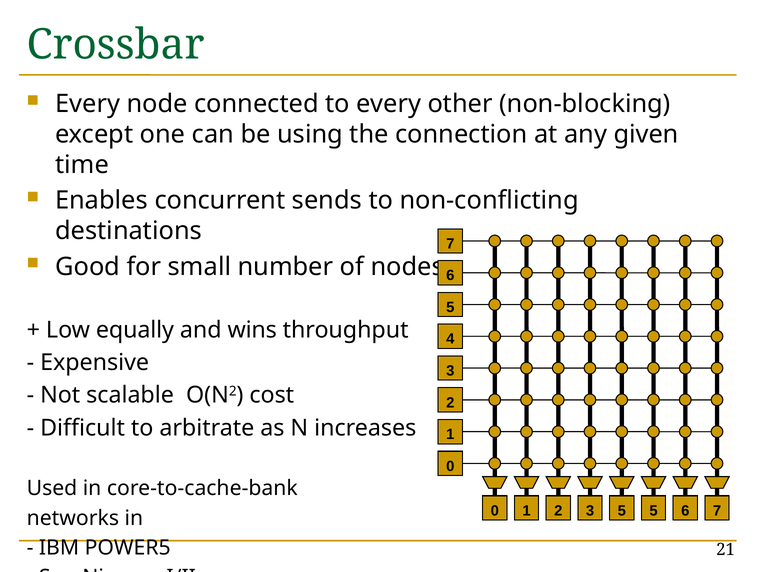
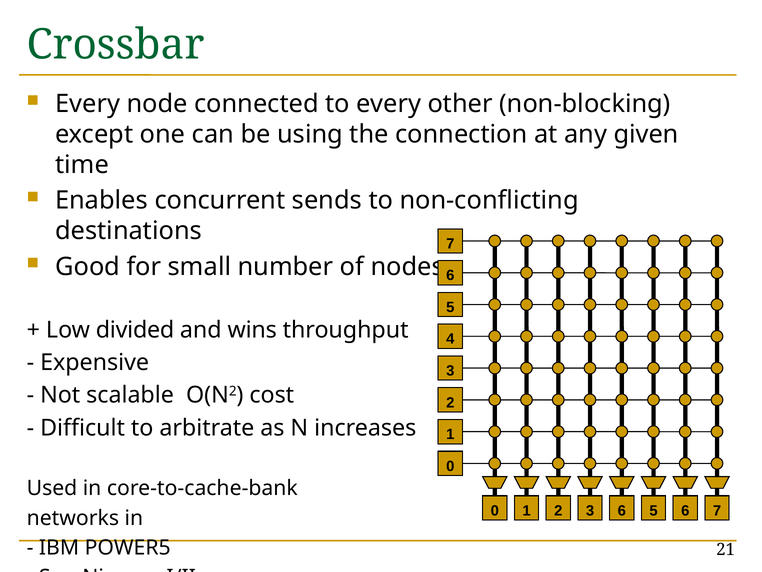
equally: equally -> divided (135, 330)
3 5: 5 -> 6 (622, 510)
